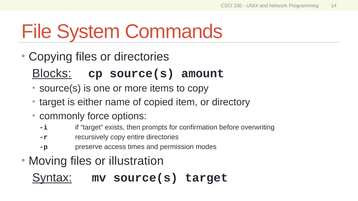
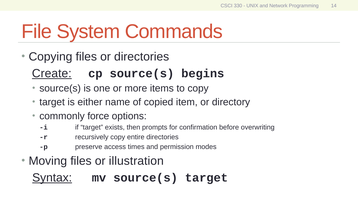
Blocks: Blocks -> Create (52, 73)
amount: amount -> begins (203, 73)
